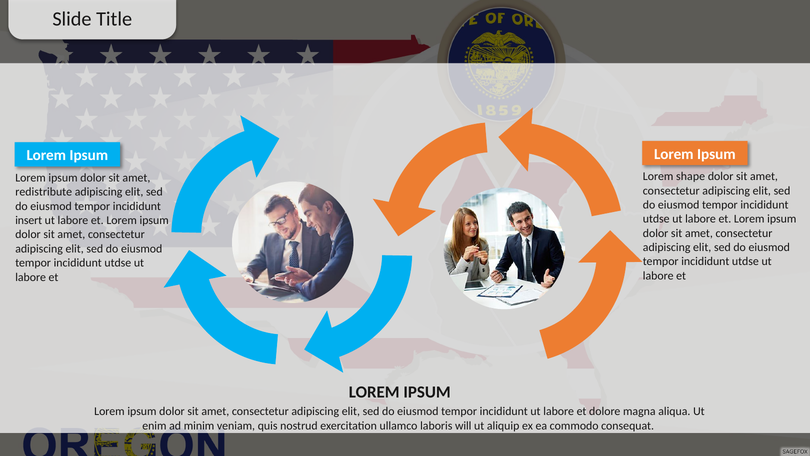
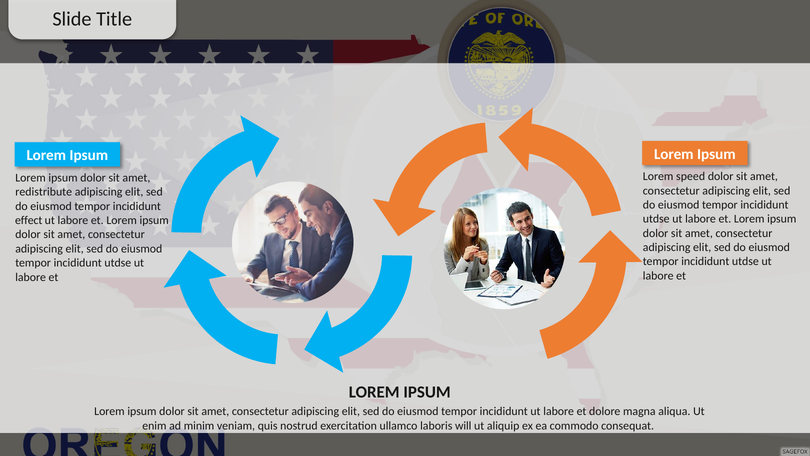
shape: shape -> speed (691, 176)
insert: insert -> effect (29, 220)
